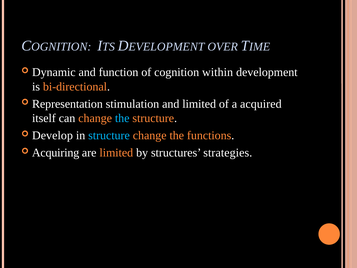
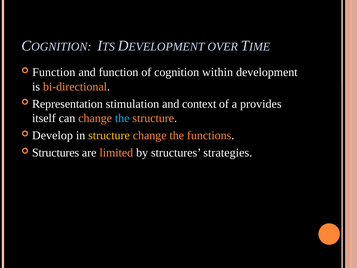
Dynamic: Dynamic -> Function (54, 72)
and limited: limited -> context (199, 104)
acquired: acquired -> provides (261, 104)
structure colour: light blue -> yellow (109, 135)
Acquiring: Acquiring -> Structures (56, 153)
